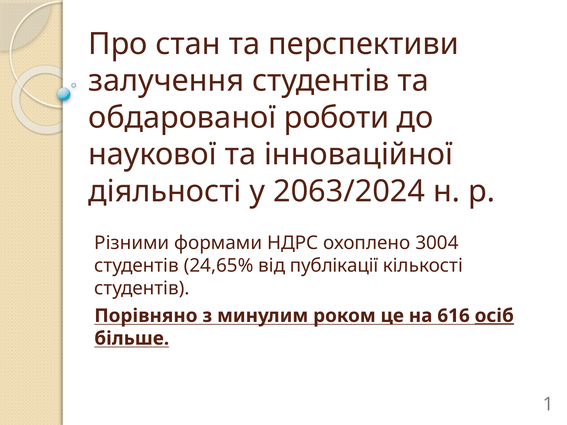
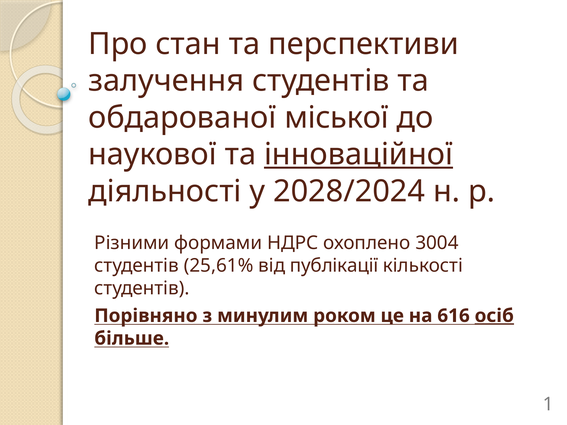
роботи: роботи -> міської (337, 118)
інноваційної underline: none -> present (359, 155)
2063/2024: 2063/2024 -> 2028/2024 (349, 191)
24,65%: 24,65% -> 25,61% (219, 266)
